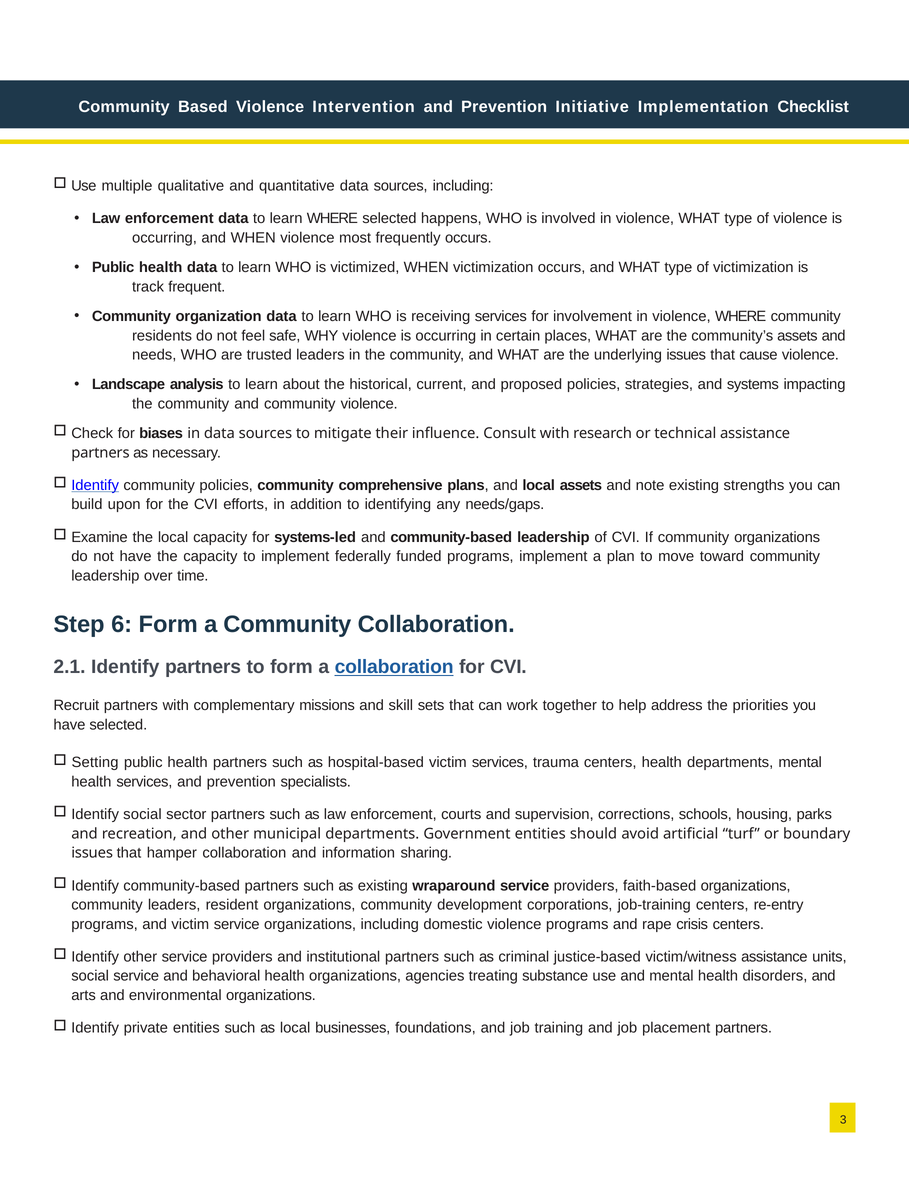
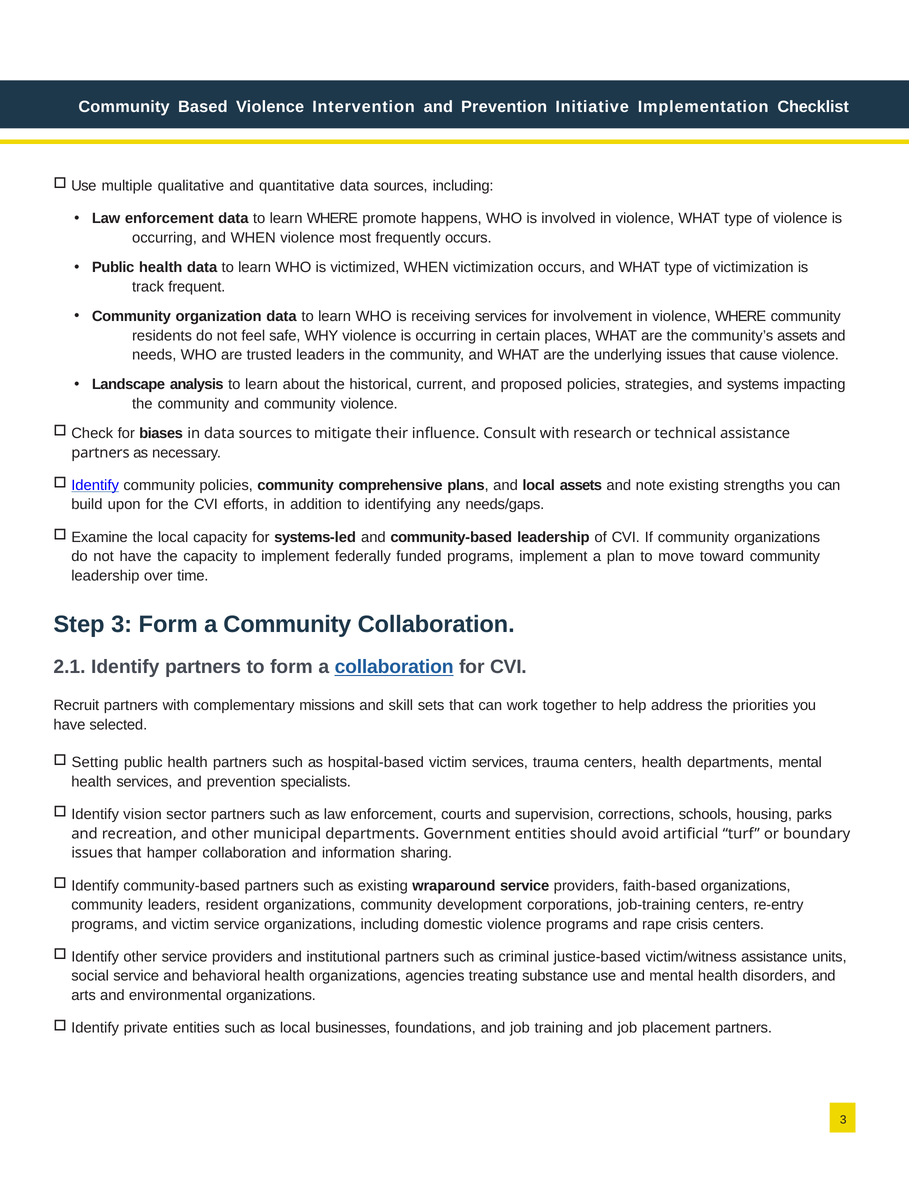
WHERE selected: selected -> promote (389, 218)
Step 6: 6 -> 3 (122, 624)
Identify social: social -> vision (143, 814)
